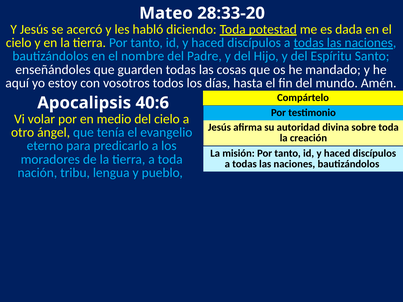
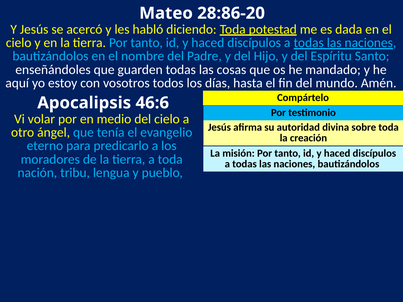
28:33-20: 28:33-20 -> 28:86-20 (231, 13)
40:6: 40:6 -> 46:6 (152, 103)
